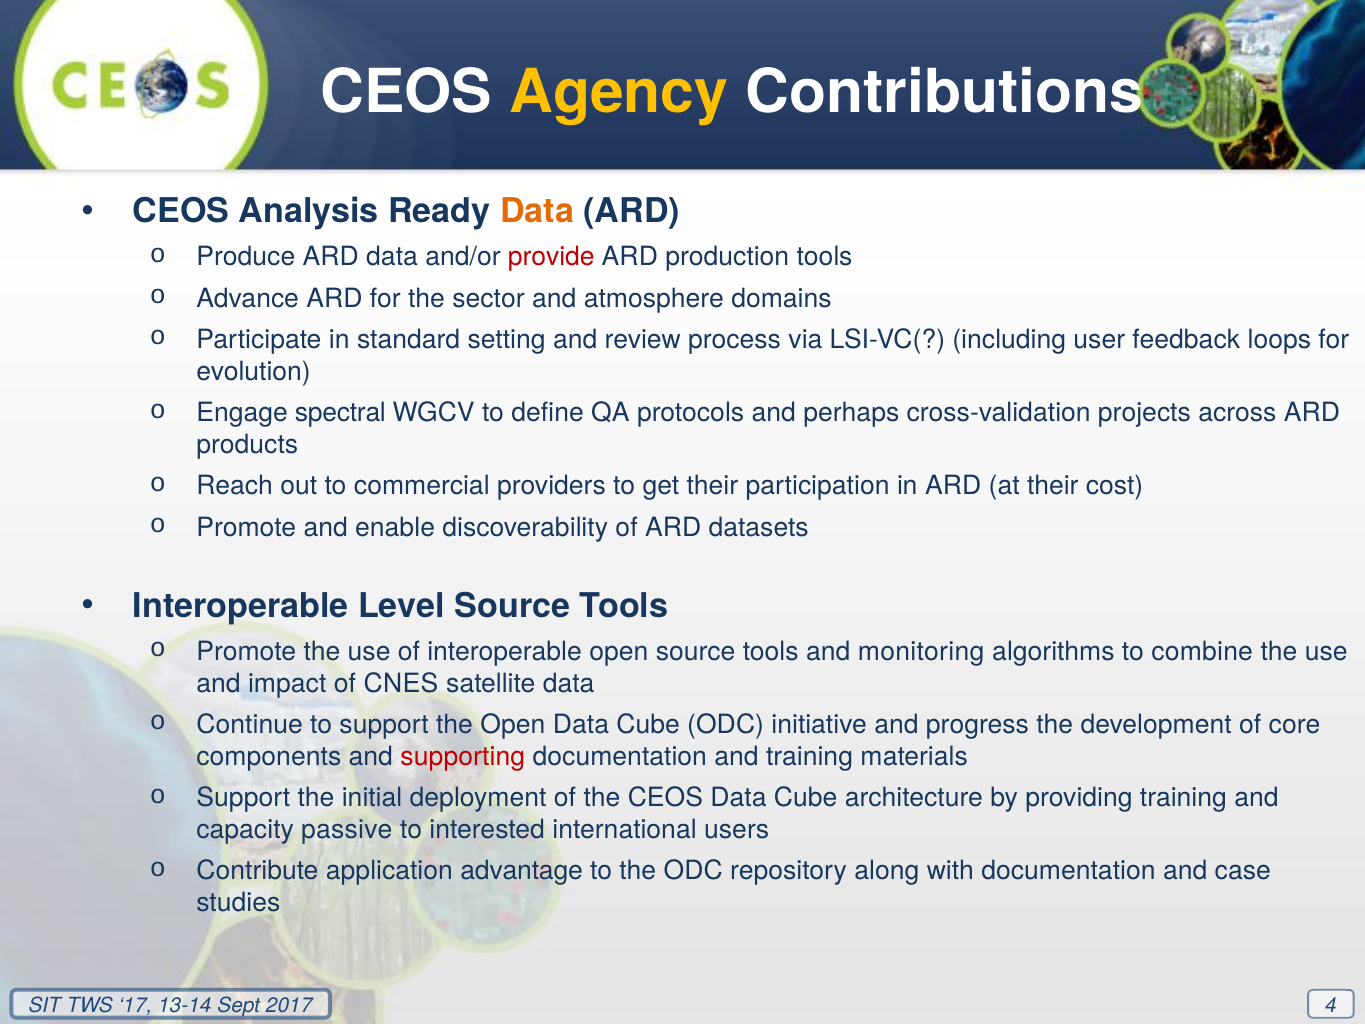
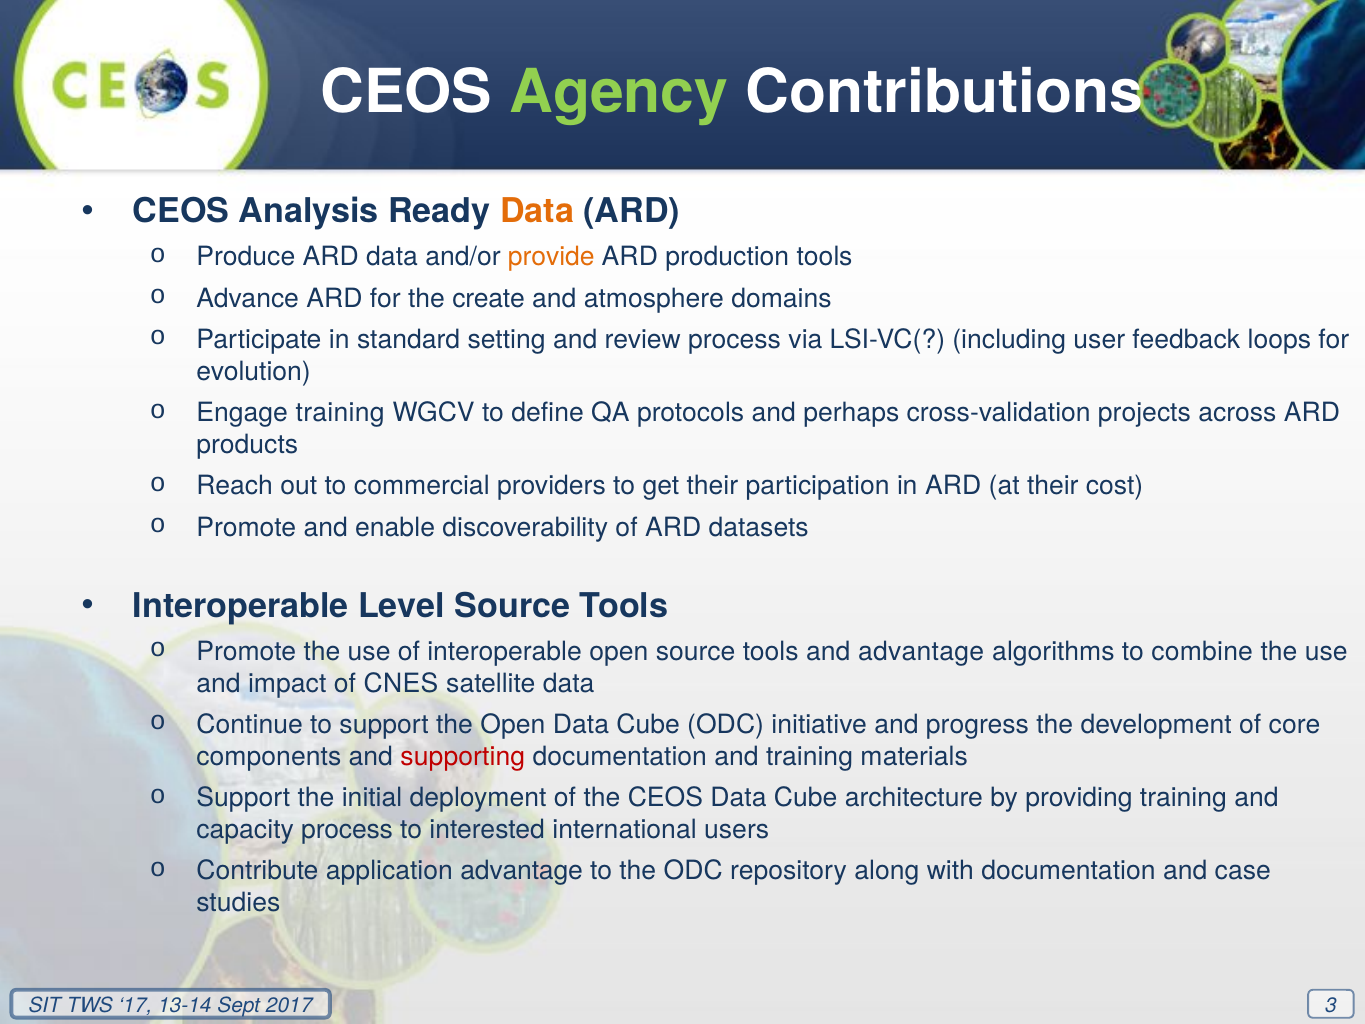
Agency colour: yellow -> light green (619, 93)
provide colour: red -> orange (551, 257)
sector: sector -> create (489, 298)
Engage spectral: spectral -> training (340, 413)
and monitoring: monitoring -> advantage (921, 651)
capacity passive: passive -> process (347, 830)
4: 4 -> 3 (1331, 1005)
